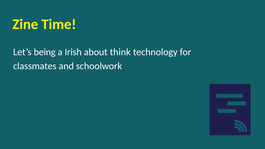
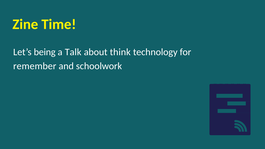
Irish: Irish -> Talk (73, 52)
classmates: classmates -> remember (35, 66)
